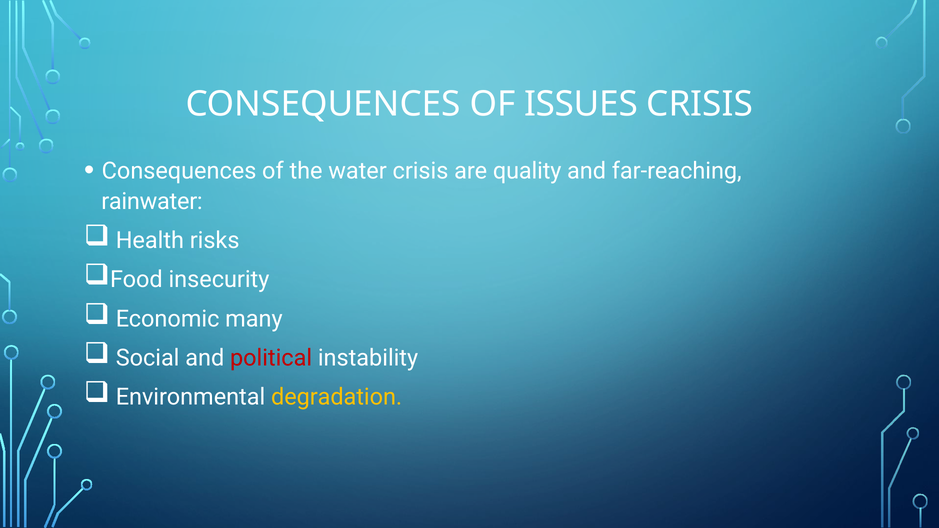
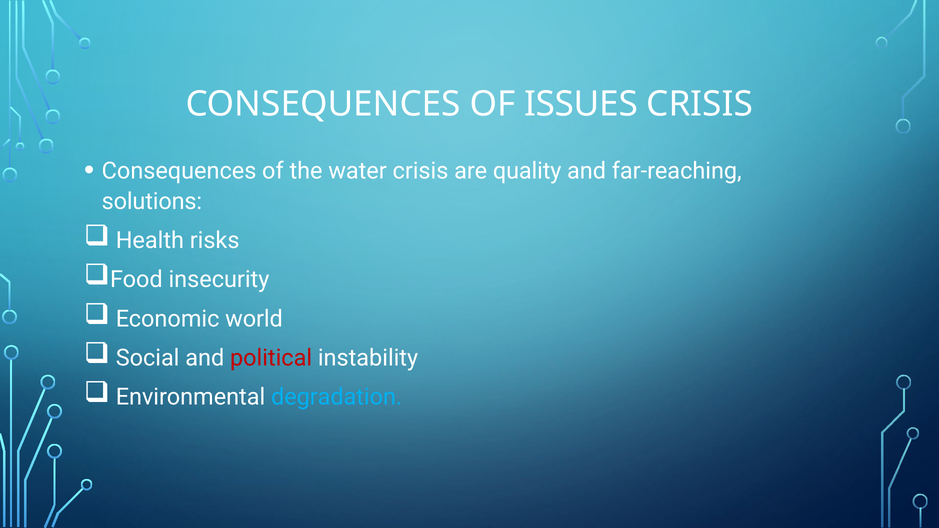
rainwater: rainwater -> solutions (152, 201)
many: many -> world (254, 319)
degradation colour: yellow -> light blue (337, 397)
